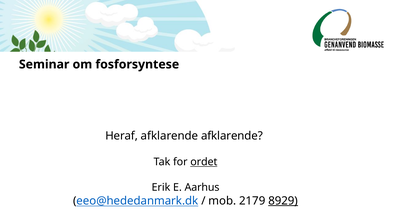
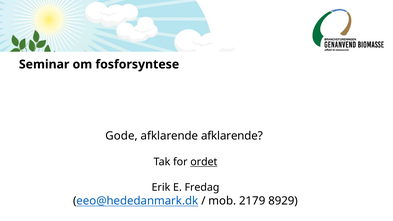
Heraf: Heraf -> Gode (122, 136)
Aarhus: Aarhus -> Fredag (202, 187)
8929 underline: present -> none (283, 201)
